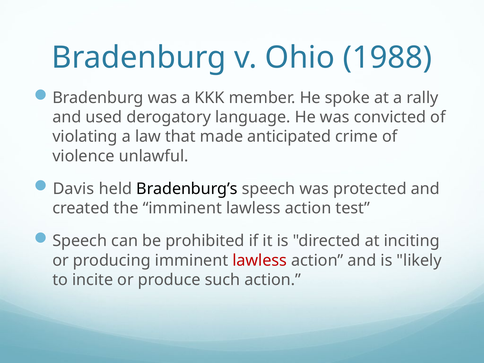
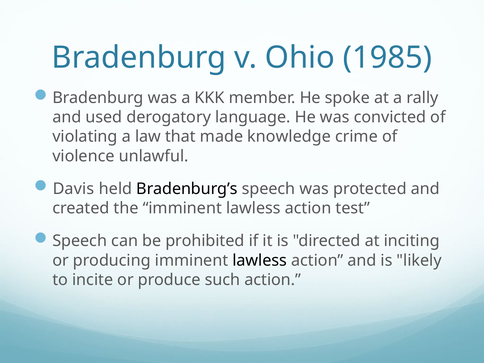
1988: 1988 -> 1985 (388, 58)
anticipated: anticipated -> knowledge (289, 137)
lawless colour: red -> black (260, 260)
